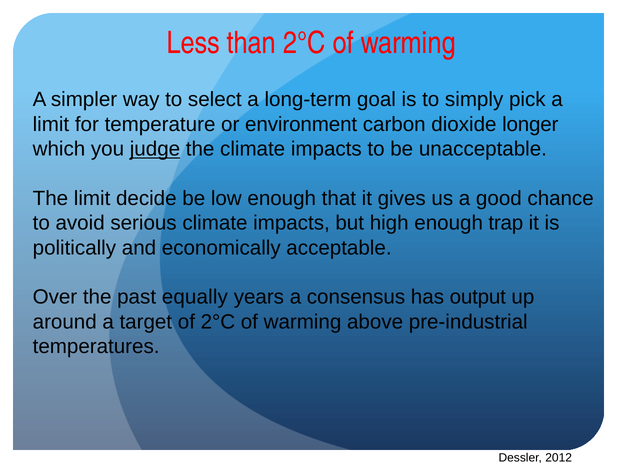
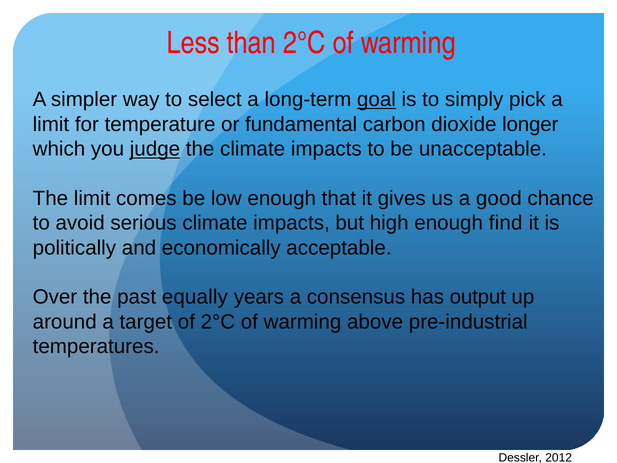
goal underline: none -> present (376, 100)
environment: environment -> fundamental (301, 124)
decide: decide -> comes (146, 198)
trap: trap -> find (506, 223)
